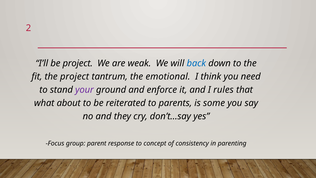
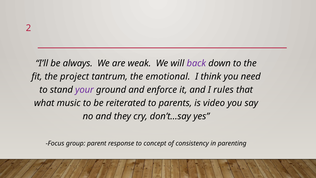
be project: project -> always (78, 63)
back colour: blue -> purple (196, 63)
about: about -> music (69, 103)
some: some -> video (214, 103)
